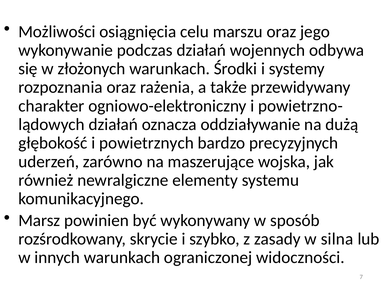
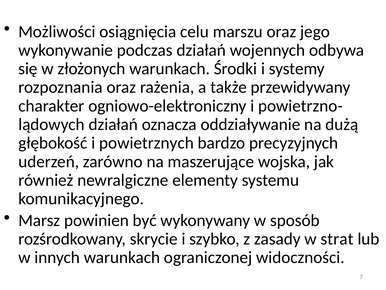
silna: silna -> strat (337, 239)
